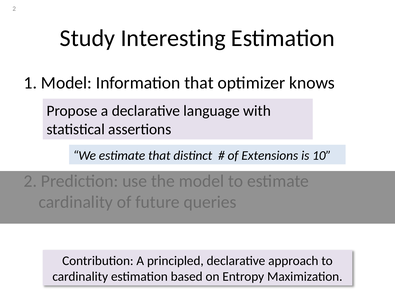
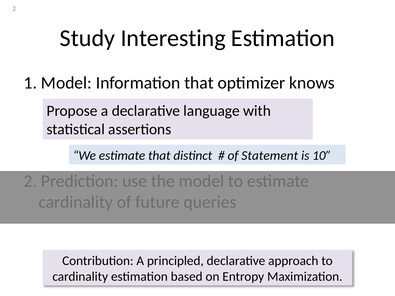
Extensions: Extensions -> Statement (270, 156)
